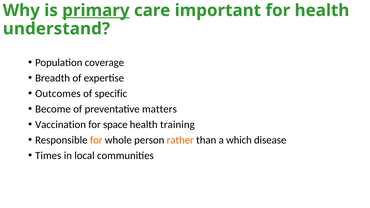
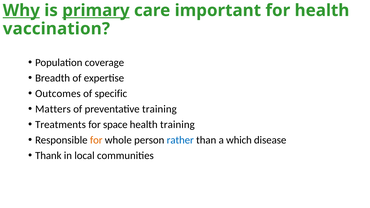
Why underline: none -> present (21, 10)
understand: understand -> vaccination (56, 29)
Become: Become -> Matters (53, 109)
preventative matters: matters -> training (159, 109)
Vaccination: Vaccination -> Treatments (61, 125)
rather colour: orange -> blue (180, 140)
Times: Times -> Thank (48, 156)
